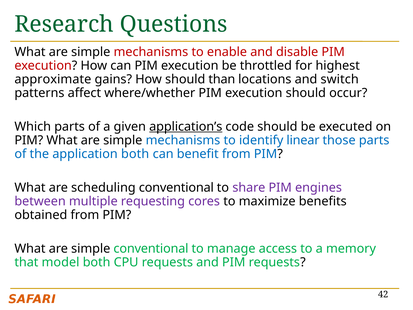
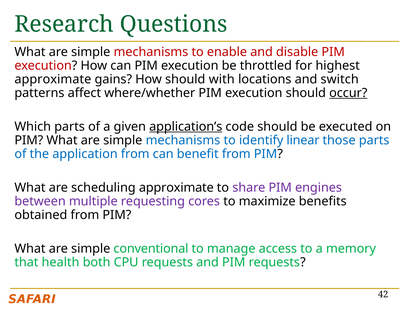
than: than -> with (222, 79)
occur underline: none -> present (348, 93)
application both: both -> from (135, 154)
scheduling conventional: conventional -> approximate (176, 187)
model: model -> health (61, 262)
